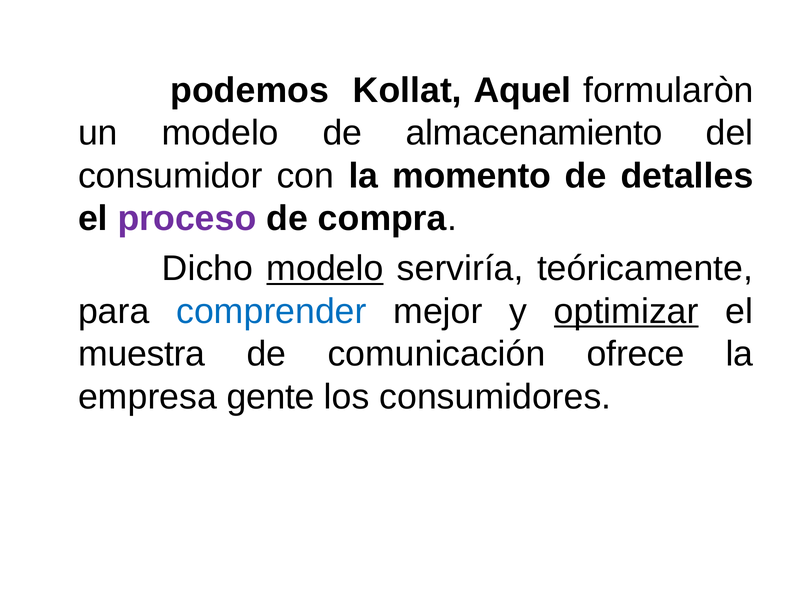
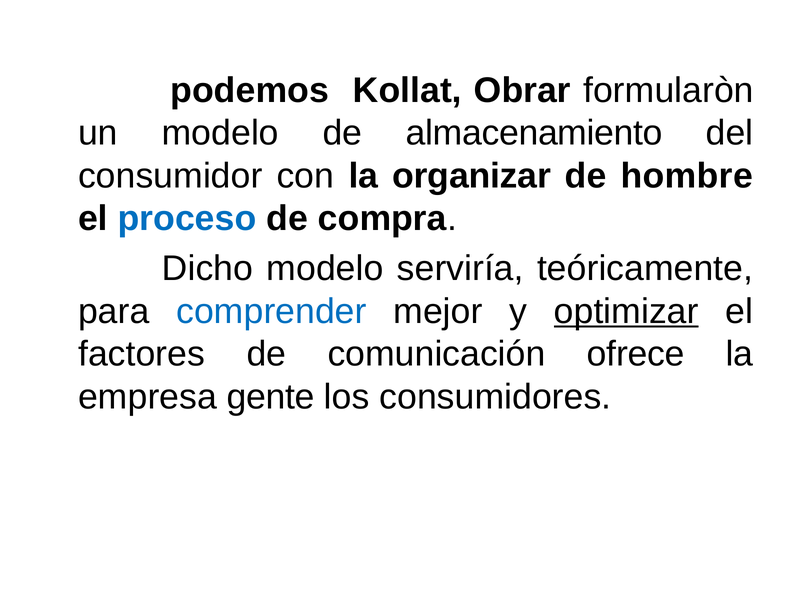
Aquel: Aquel -> Obrar (522, 91)
momento: momento -> organizar (472, 176)
detalles: detalles -> hombre (687, 176)
proceso colour: purple -> blue (187, 219)
modelo underline: present -> none (325, 269)
muestra: muestra -> factores (142, 354)
